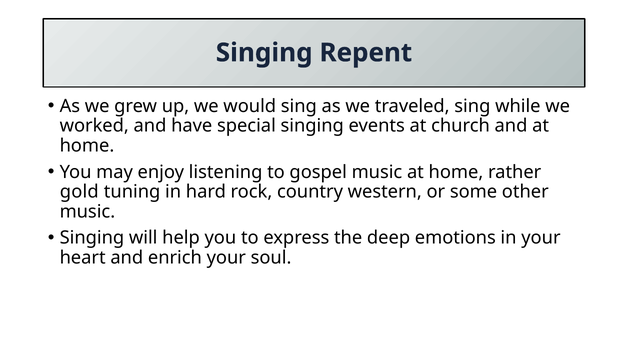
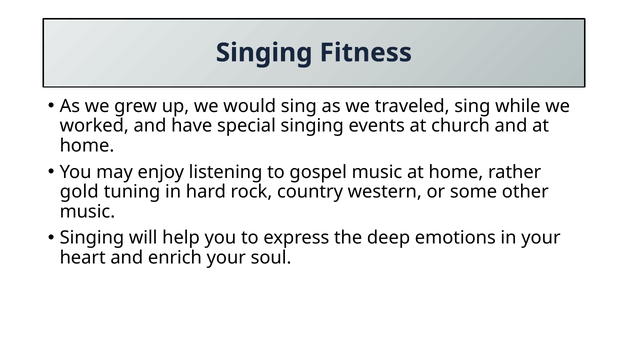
Repent: Repent -> Fitness (366, 53)
